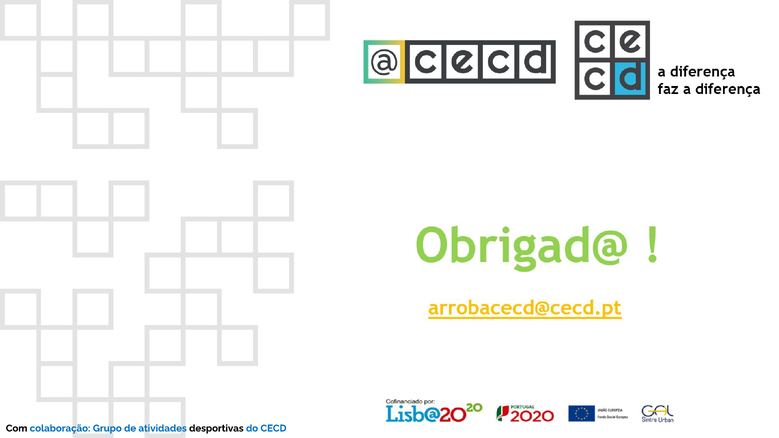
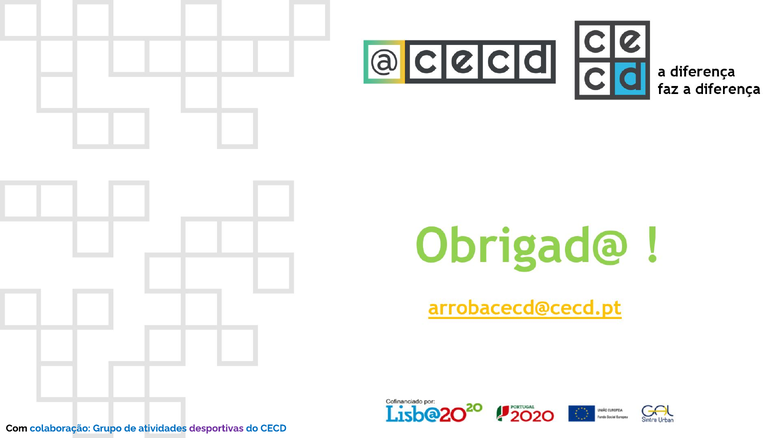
desportivas colour: black -> purple (216, 428)
